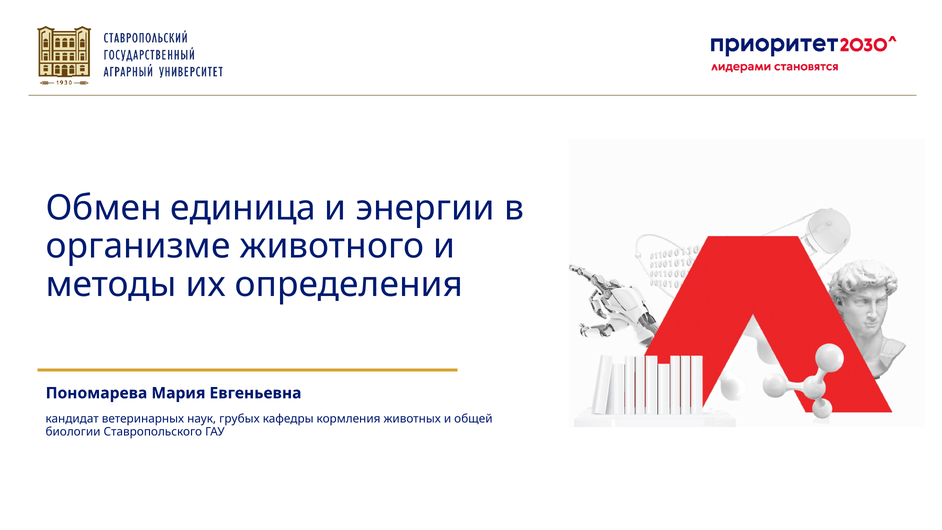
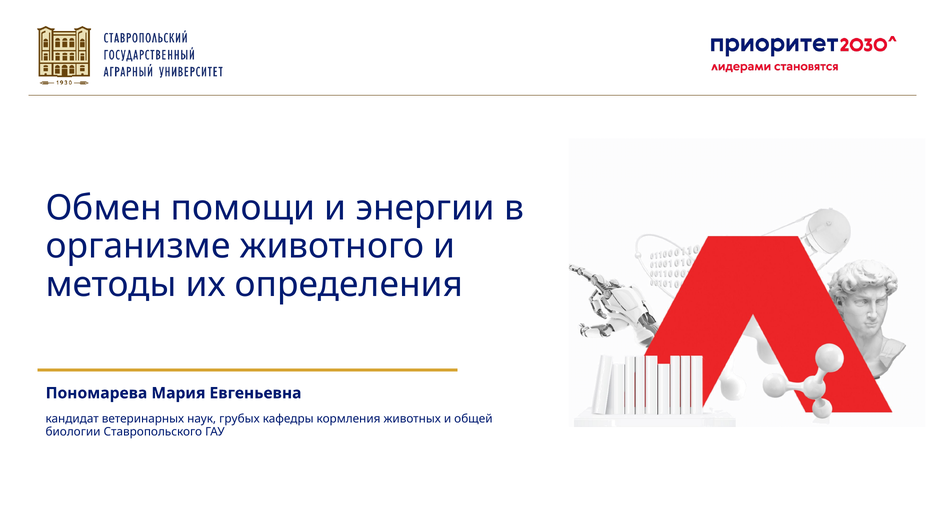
единица: единица -> помощи (243, 208)
